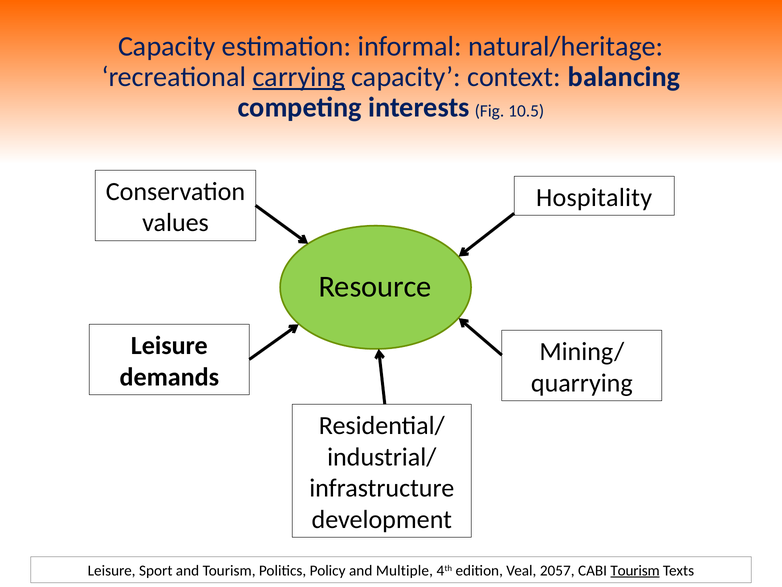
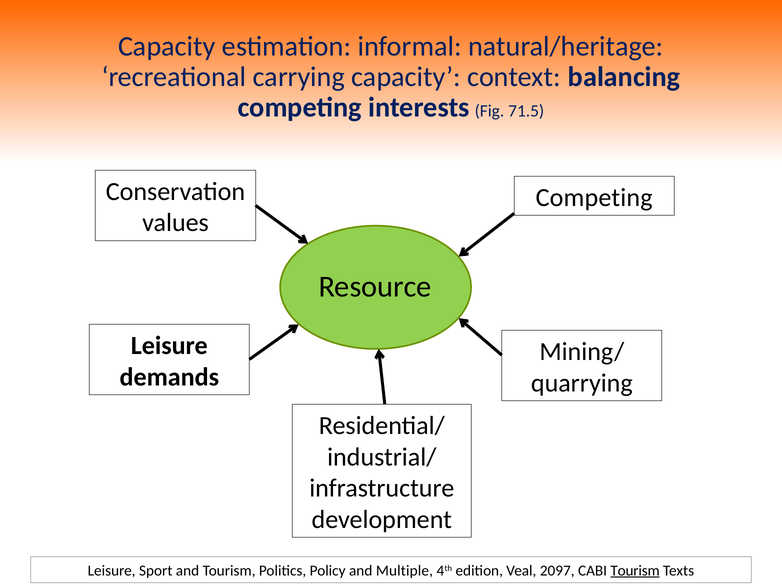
carrying underline: present -> none (299, 77)
10.5: 10.5 -> 71.5 (526, 111)
Hospitality: Hospitality -> Competing (594, 198)
2057: 2057 -> 2097 (557, 570)
